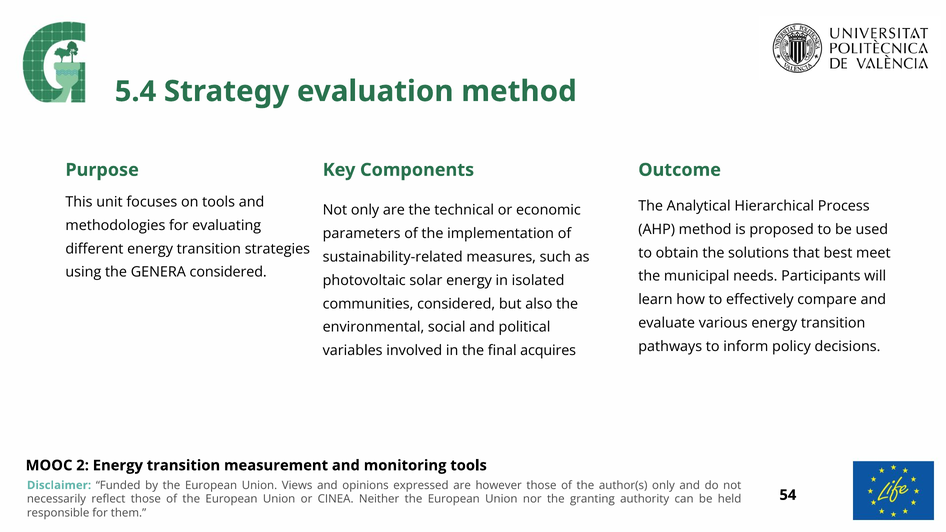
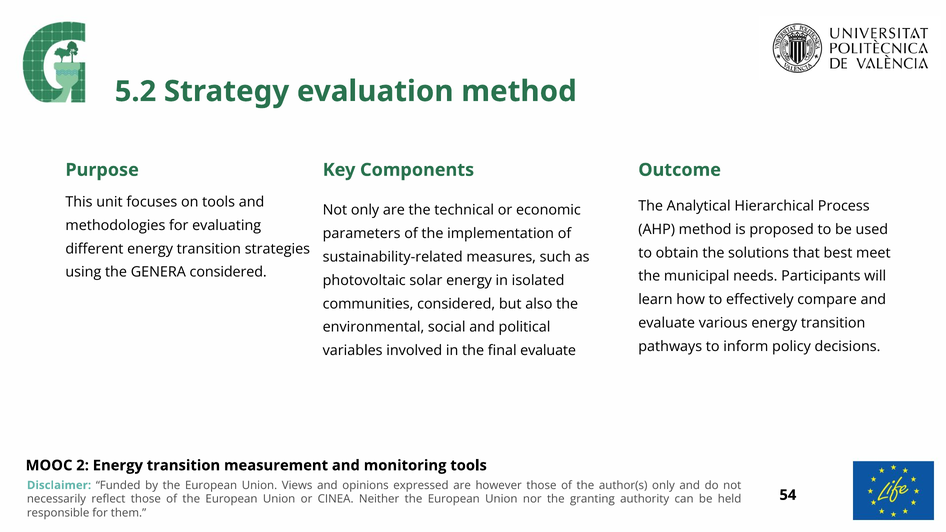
5.4: 5.4 -> 5.2 (135, 92)
final acquires: acquires -> evaluate (548, 351)
